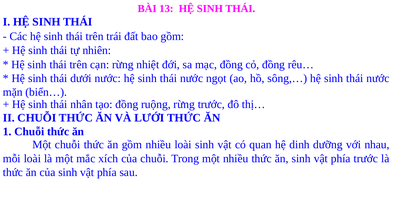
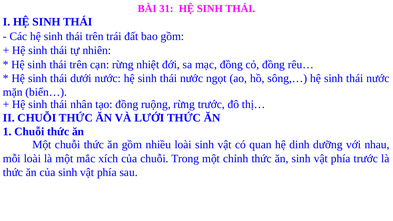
13: 13 -> 31 (166, 9)
một nhiều: nhiều -> chỉnh (236, 159)
